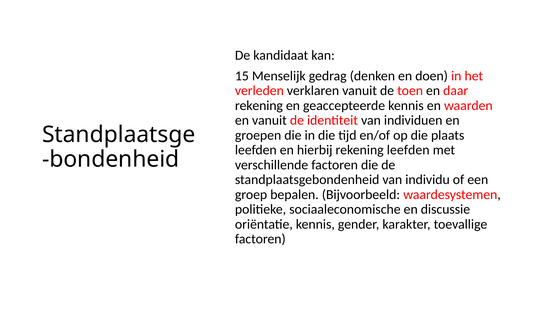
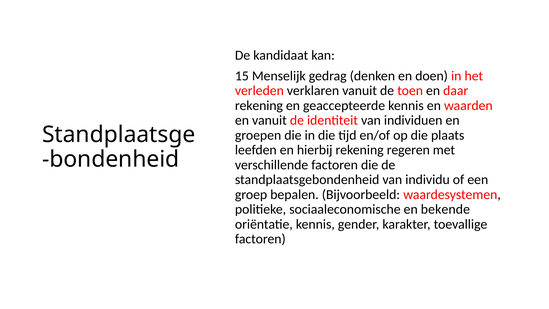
rekening leefden: leefden -> regeren (408, 150)
discussie: discussie -> bekende (445, 209)
